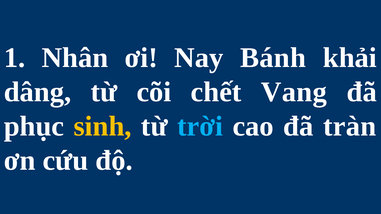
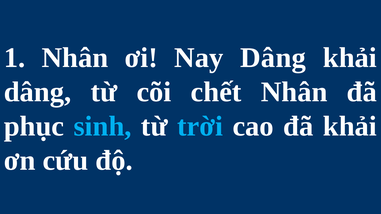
Nay Bánh: Bánh -> Dâng (273, 58)
chết Vang: Vang -> Nhân (294, 92)
sinh colour: yellow -> light blue (103, 126)
đã tràn: tràn -> khải (350, 126)
